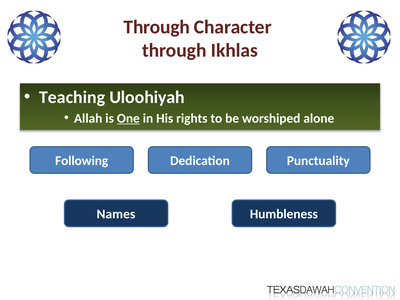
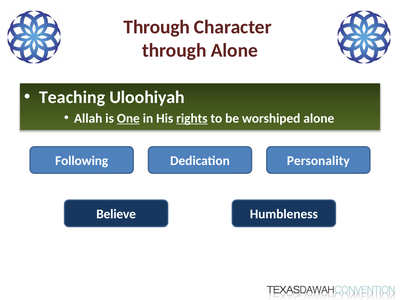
through Ikhlas: Ikhlas -> Alone (234, 50)
rights underline: none -> present (192, 118)
Punctuality: Punctuality -> Personality (318, 161)
Names: Names -> Believe (116, 214)
